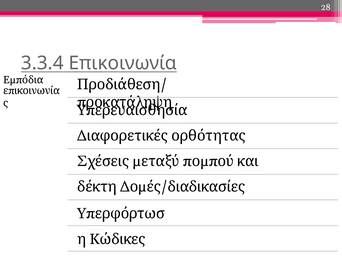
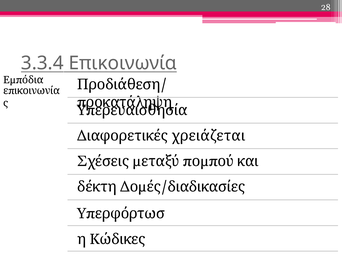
ορθότητας: ορθότητας -> χρειάζεται (208, 136)
